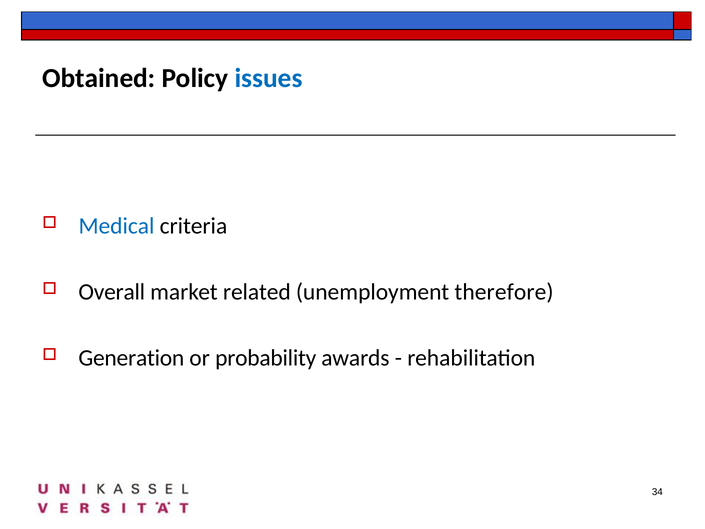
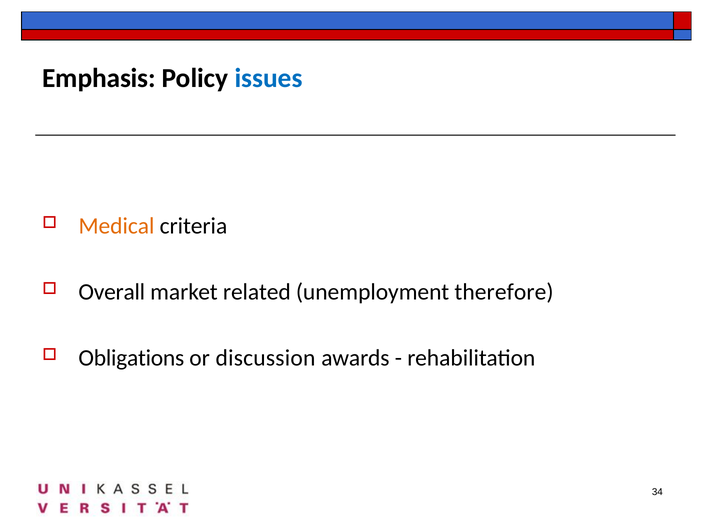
Obtained: Obtained -> Emphasis (99, 78)
Medical colour: blue -> orange (116, 226)
Generation: Generation -> Obligations (131, 358)
probability: probability -> discussion (265, 358)
